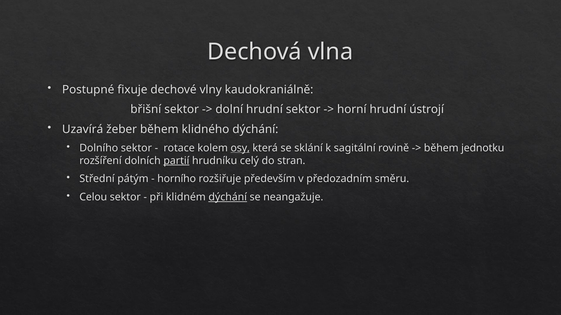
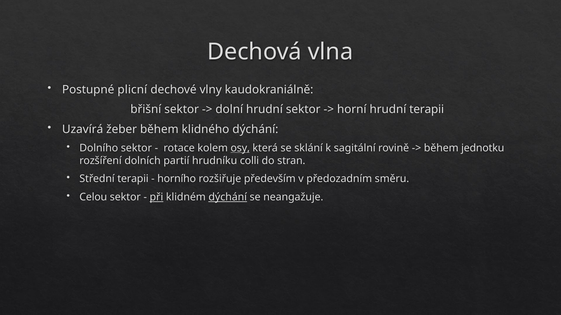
fixuje: fixuje -> plicní (132, 90)
hrudní ústrojí: ústrojí -> terapii (427, 110)
partií underline: present -> none (176, 161)
celý: celý -> colli (249, 161)
Střední pátým: pátým -> terapii (133, 179)
při underline: none -> present (156, 197)
